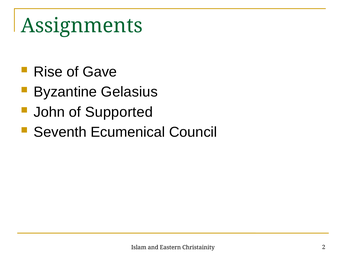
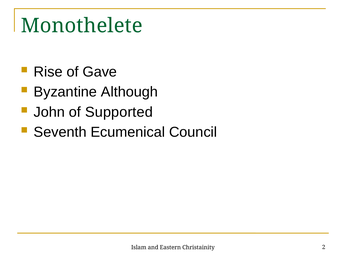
Assignments: Assignments -> Monothelete (82, 26)
Gelasius: Gelasius -> Although (129, 92)
